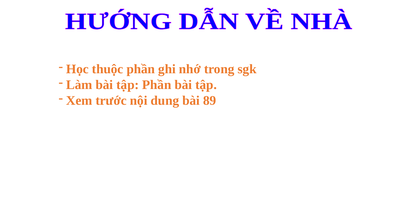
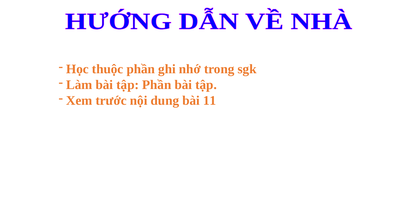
89: 89 -> 11 (210, 101)
